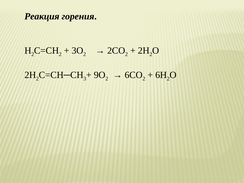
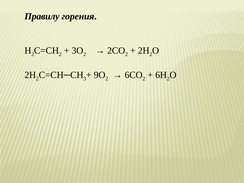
Реакция: Реакция -> Правилу (42, 16)
